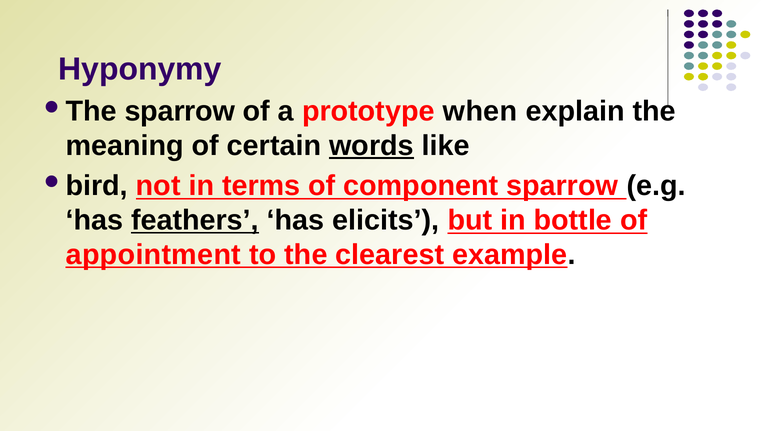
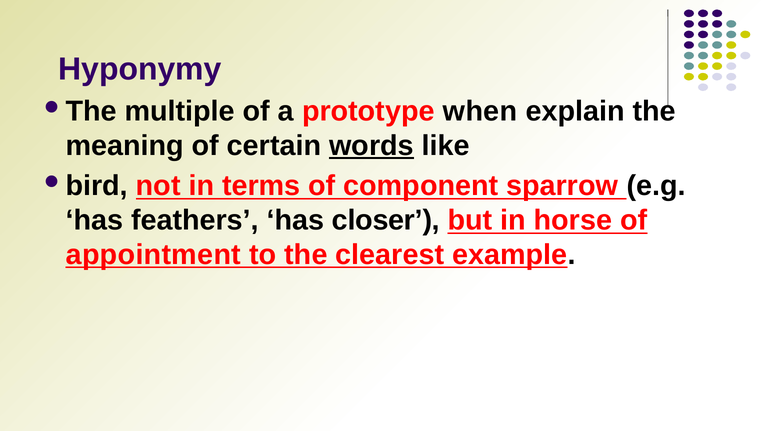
The sparrow: sparrow -> multiple (180, 111)
feathers underline: present -> none (195, 221)
elicits: elicits -> closer (386, 221)
bottle: bottle -> horse (573, 221)
